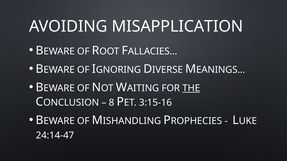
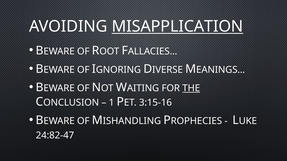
MISAPPLICATION underline: none -> present (177, 27)
8: 8 -> 1 (112, 103)
24:14-47: 24:14-47 -> 24:82-47 (55, 136)
